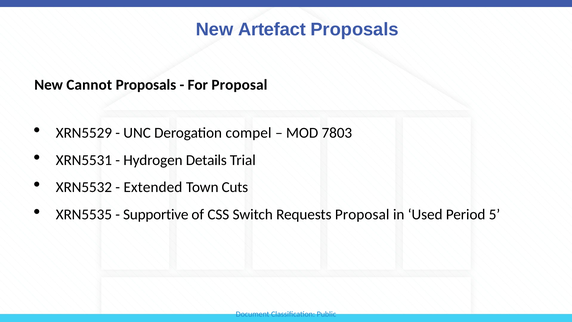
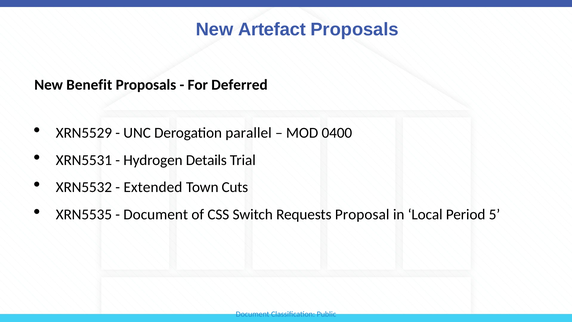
Cannot: Cannot -> Benefit (89, 85)
For Proposal: Proposal -> Deferred (239, 85)
compel: compel -> parallel (249, 133)
7803: 7803 -> 0400 (337, 133)
Supportive: Supportive -> Document (156, 214)
Used: Used -> Local (425, 214)
